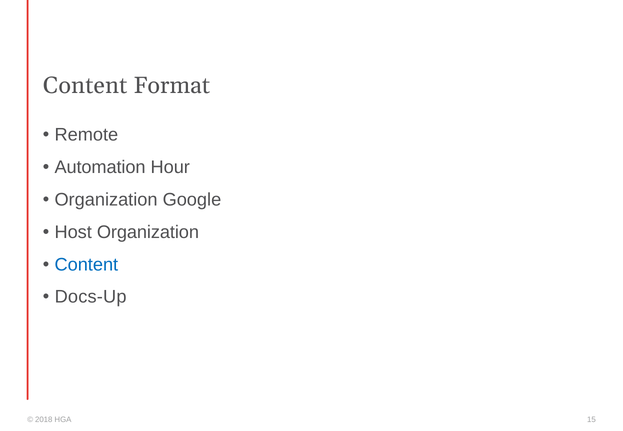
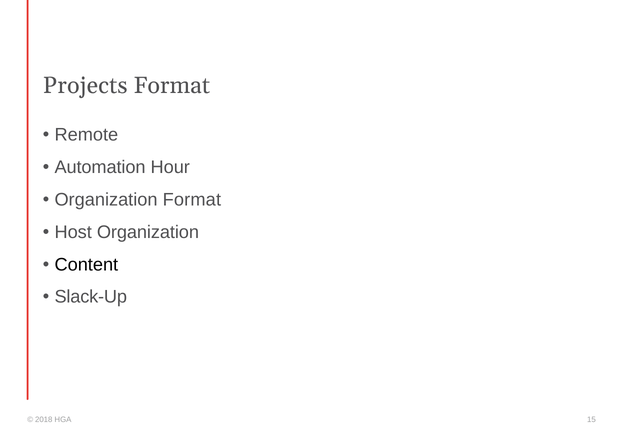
Content: Content -> Projects (85, 85)
Organization Google: Google -> Format (192, 200)
Content colour: blue -> black (86, 265)
Docs-Up: Docs-Up -> Slack-Up (91, 297)
